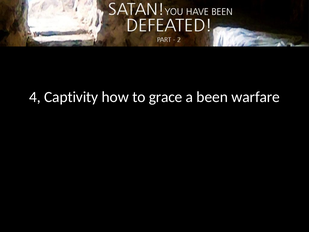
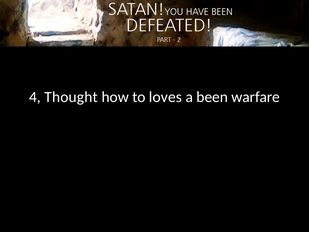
Captivity: Captivity -> Thought (71, 97)
grace: grace -> loves (165, 97)
